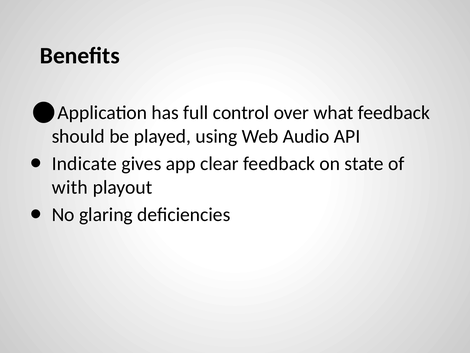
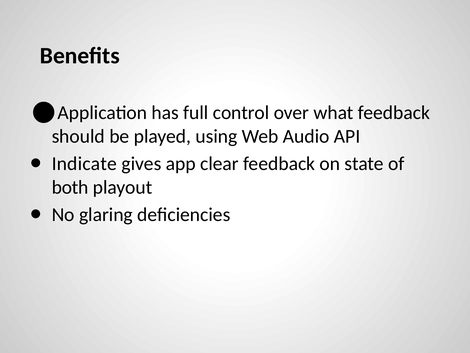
with: with -> both (70, 187)
